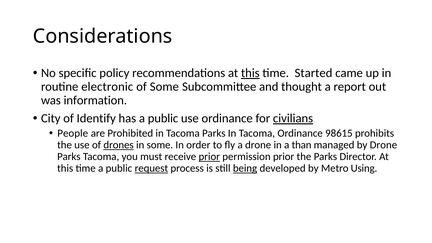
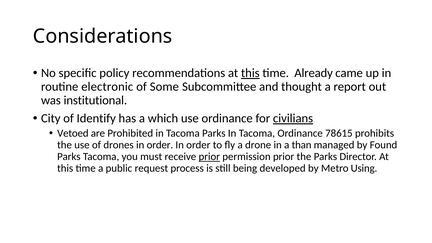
Started: Started -> Already (314, 73)
information: information -> institutional (95, 100)
has a public: public -> which (163, 118)
People: People -> Vetoed (73, 133)
98615: 98615 -> 78615 (339, 133)
drones underline: present -> none (119, 145)
some: some -> order (160, 145)
by Drone: Drone -> Found (383, 145)
request underline: present -> none (151, 168)
being underline: present -> none (245, 168)
